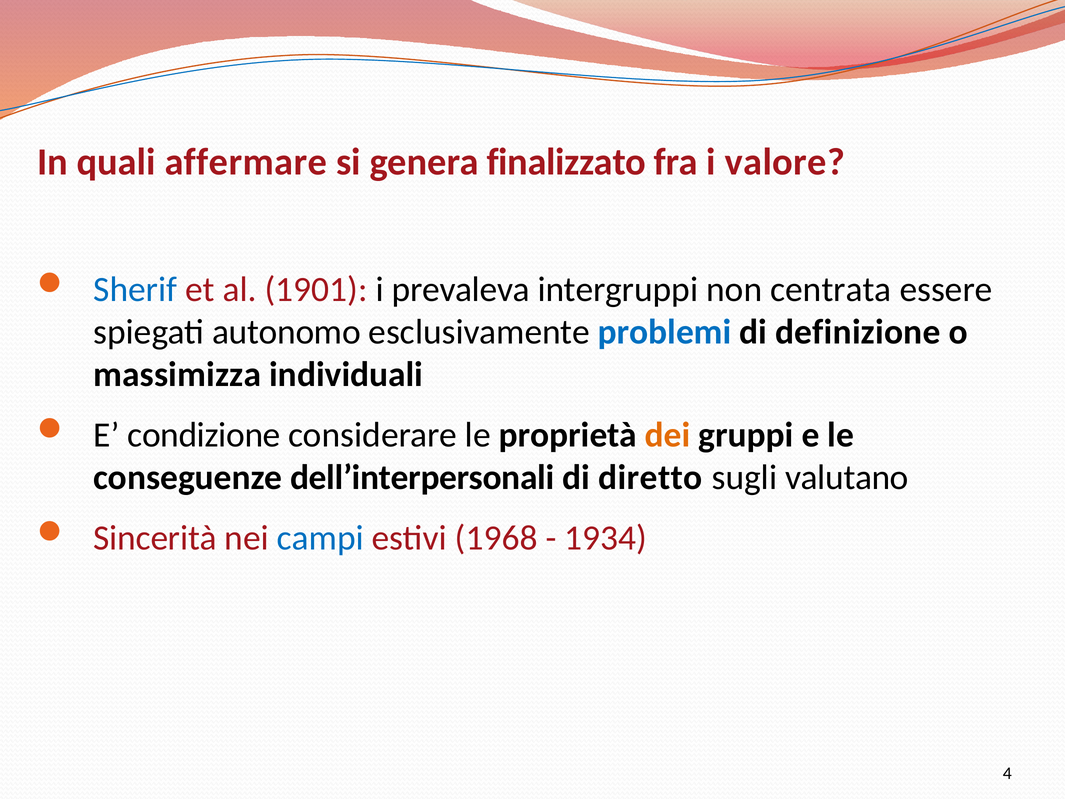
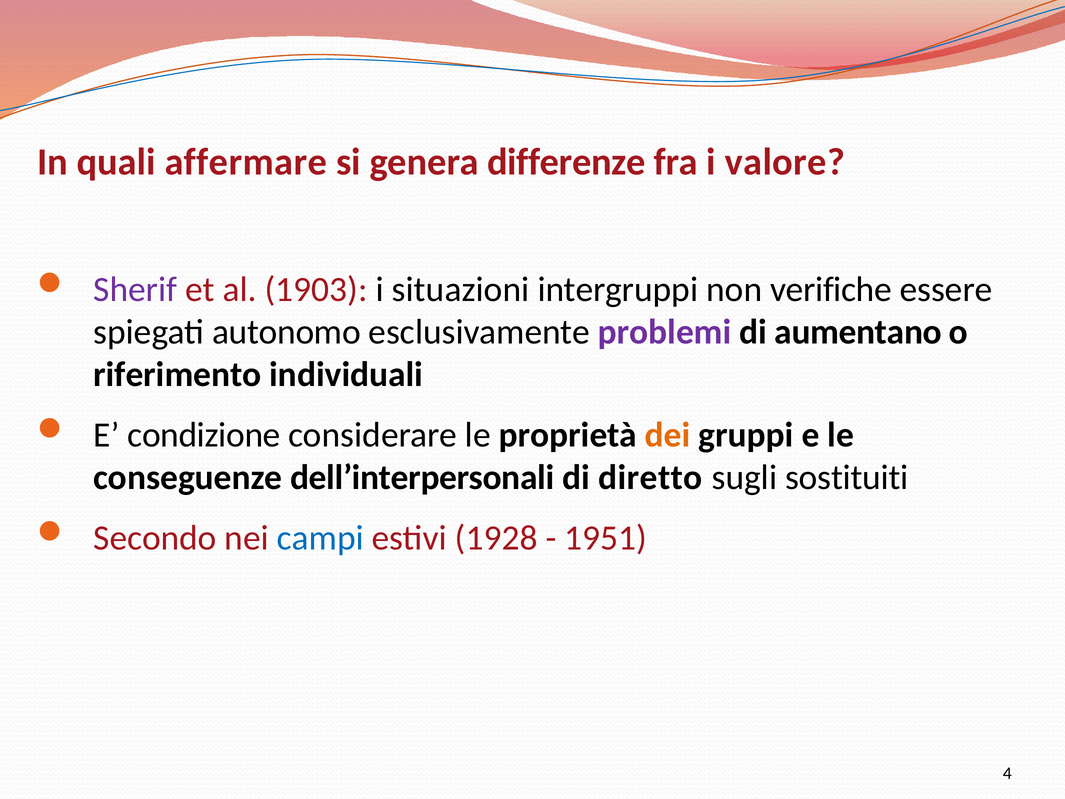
finalizzato: finalizzato -> differenze (566, 162)
Sherif colour: blue -> purple (135, 289)
1901: 1901 -> 1903 (316, 289)
prevaleva: prevaleva -> situazioni (461, 289)
centrata: centrata -> verifiche (831, 289)
problemi colour: blue -> purple (665, 332)
definizione: definizione -> aumentano (858, 332)
massimizza: massimizza -> riferimento (177, 374)
valutano: valutano -> sostituiti (847, 477)
Sincerità: Sincerità -> Secondo (155, 538)
1968: 1968 -> 1928 (496, 538)
1934: 1934 -> 1951 (606, 538)
